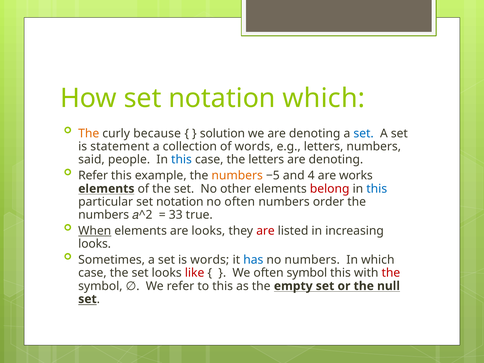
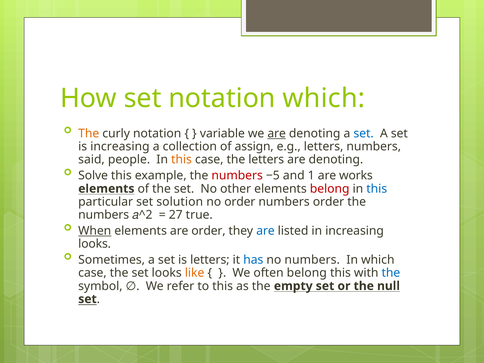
curly because: because -> notation (157, 134)
solution: solution -> variable (222, 134)
are underline: none -> present (277, 134)
is statement: statement -> increasing (120, 147)
of words: words -> assign (254, 147)
this colour: blue -> orange (182, 160)
Refer: Refer -> Solve (93, 176)
numbers colour: orange -> red (237, 176)
4: 4 -> 1 (311, 176)
particular set notation: notation -> solution (180, 202)
no often: often -> order (240, 202)
33: 33 -> 27 (176, 215)
are looks: looks -> order (208, 231)
are colour: red -> blue (265, 231)
is words: words -> letters (210, 260)
like colour: red -> orange (195, 273)
often symbol: symbol -> belong (307, 273)
the colour: red -> blue (391, 273)
